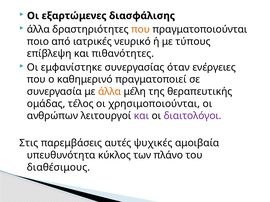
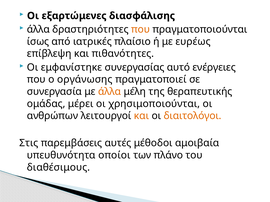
ποιο: ποιο -> ίσως (38, 42)
νευρικό: νευρικό -> πλαίσιο (133, 42)
τύπους: τύπους -> ευρέως (193, 42)
όταν: όταν -> αυτό (179, 67)
καθημερινό: καθημερινό -> οργάνωσης (85, 80)
τέλος: τέλος -> μέρει (81, 104)
και colour: purple -> orange (142, 116)
διαιτολόγοι colour: purple -> orange (193, 116)
ψυχικές: ψυχικές -> μέθοδοι (153, 143)
κύκλος: κύκλος -> οποίοι (114, 156)
